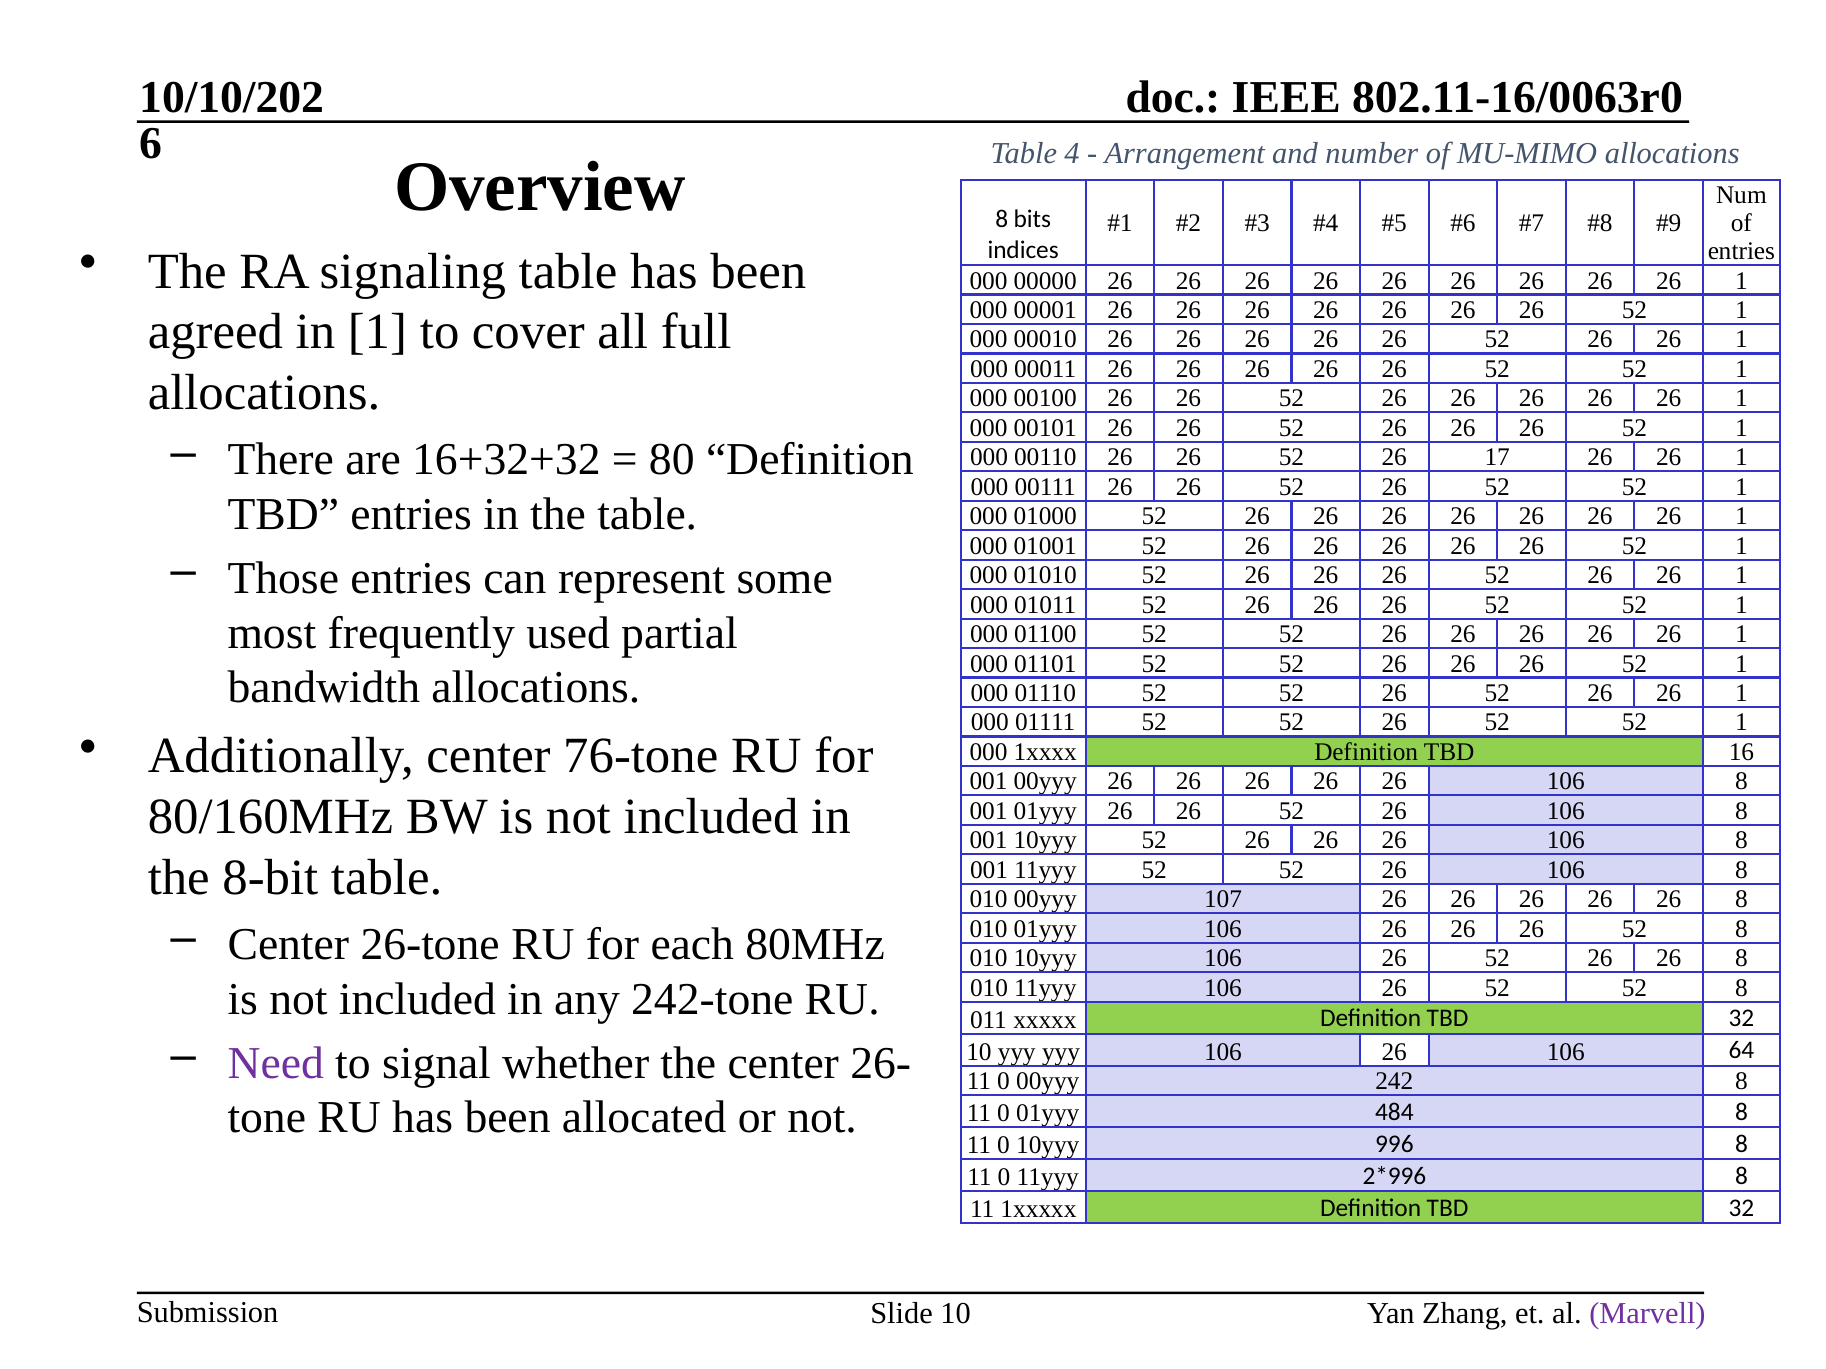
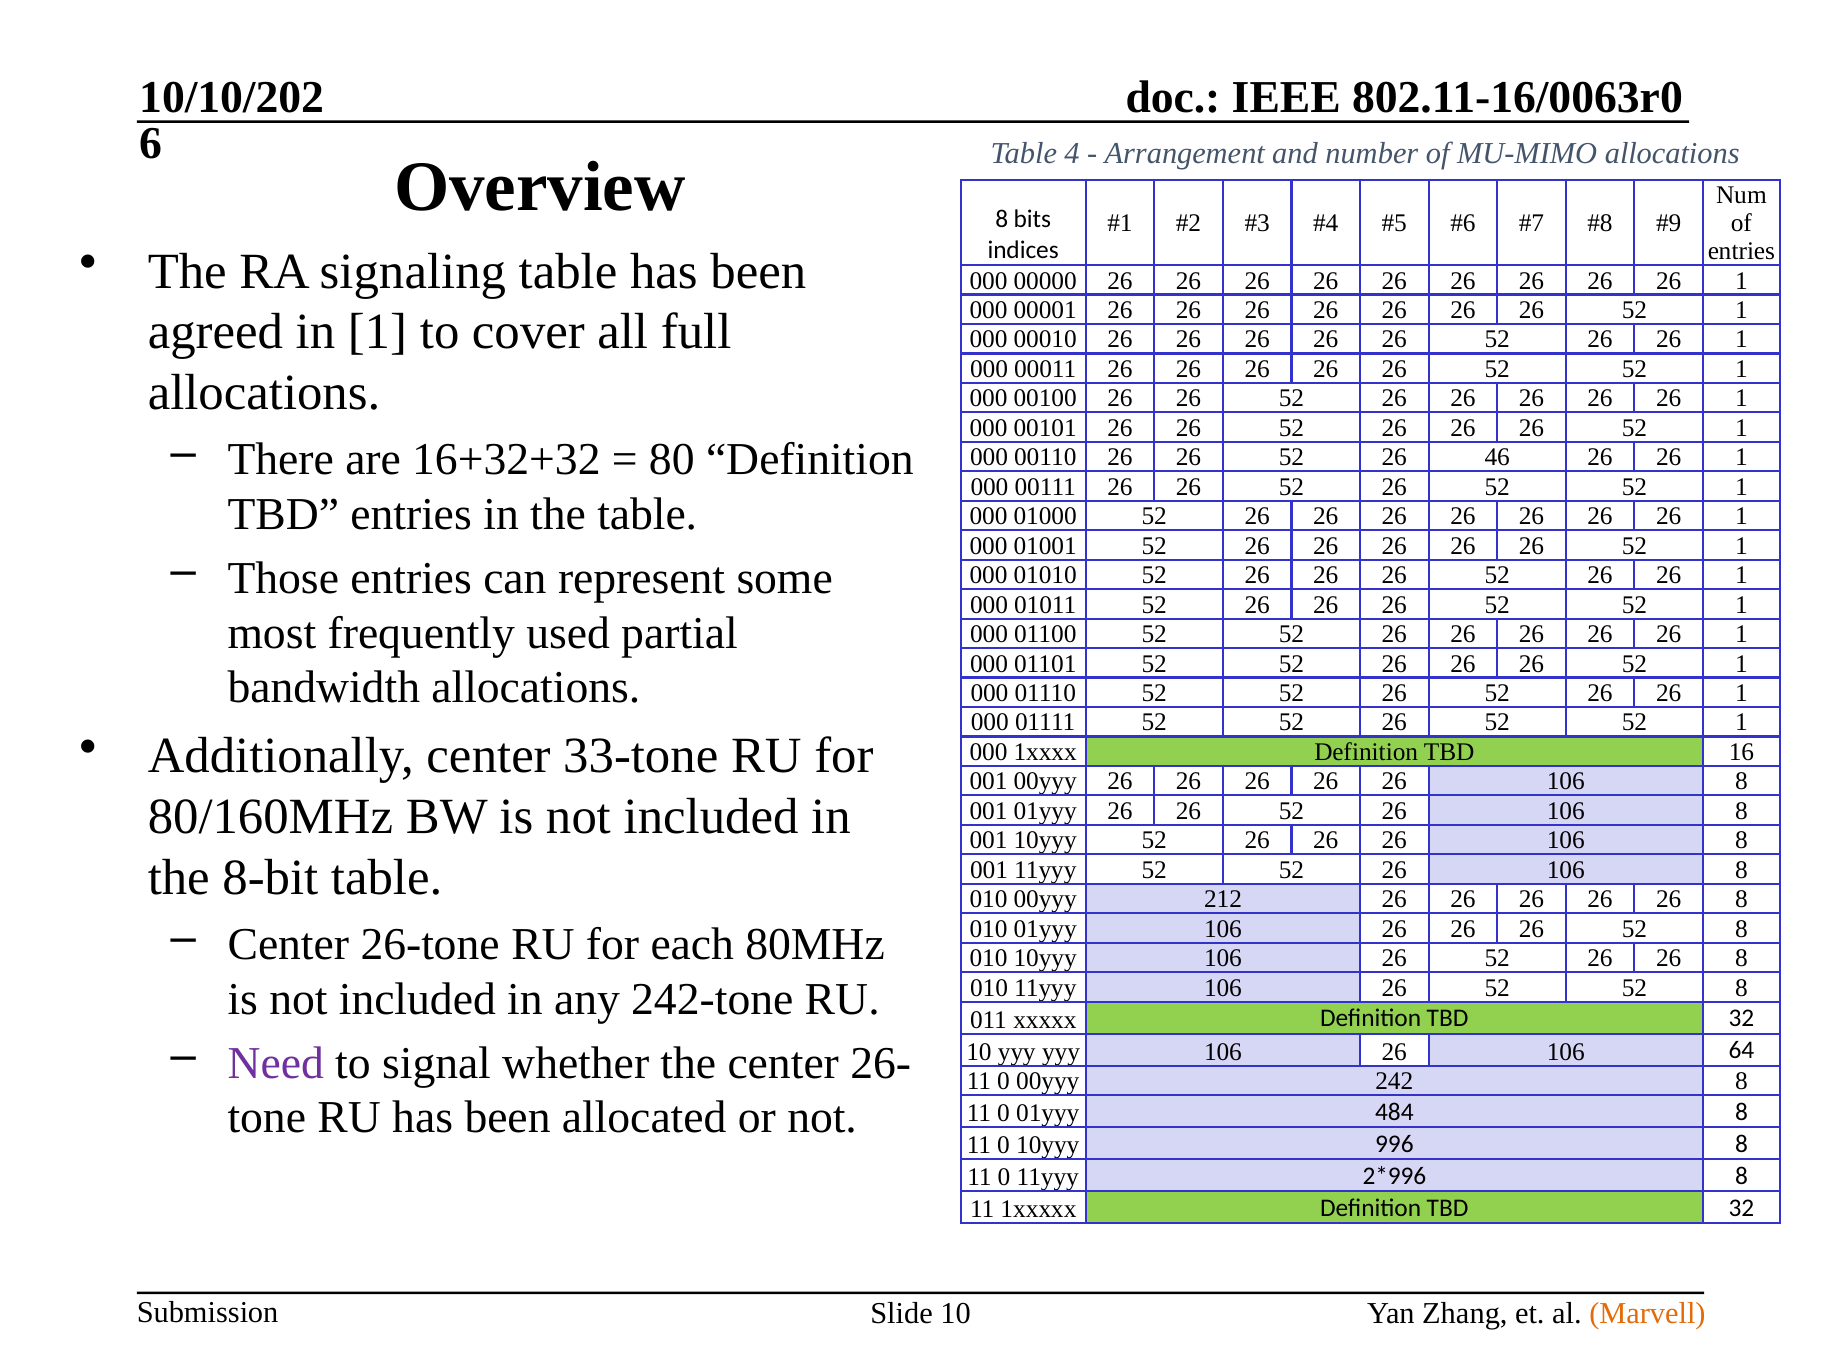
17: 17 -> 46 (1497, 458)
76-tone: 76-tone -> 33-tone (641, 756)
107: 107 -> 212 (1223, 900)
Marvell colour: purple -> orange (1647, 1313)
